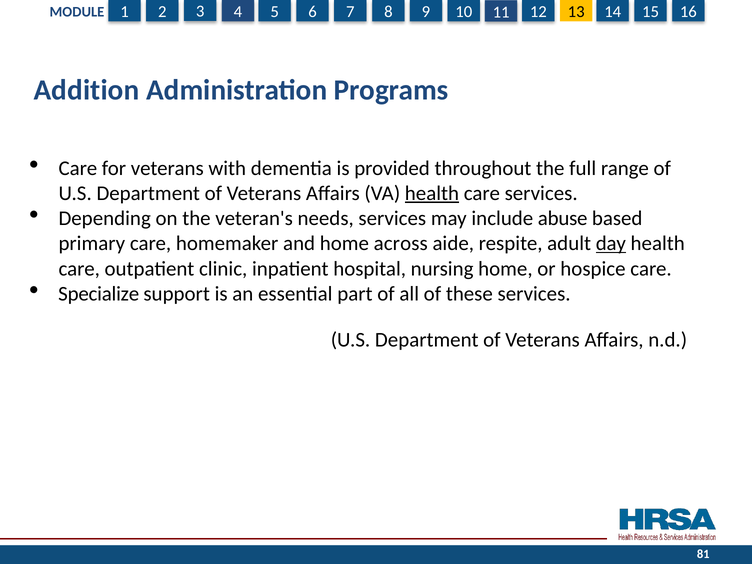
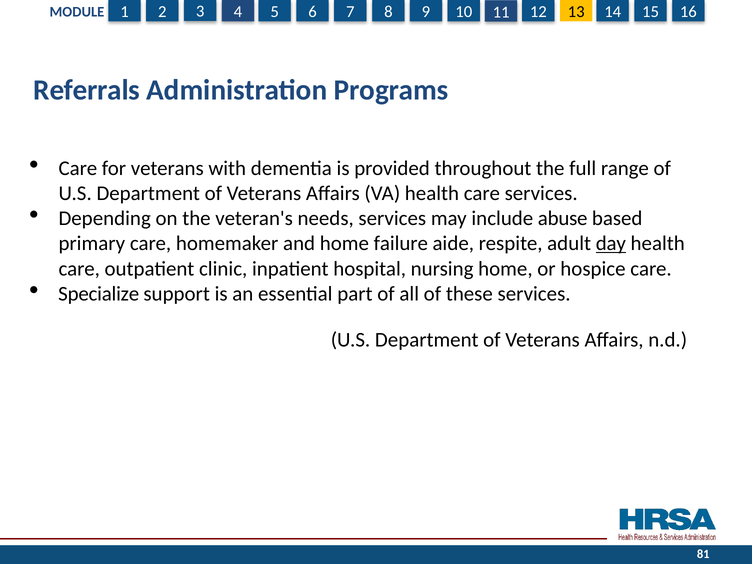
Addition: Addition -> Referrals (87, 90)
health underline: present -> none (432, 193)
across: across -> failure (401, 244)
